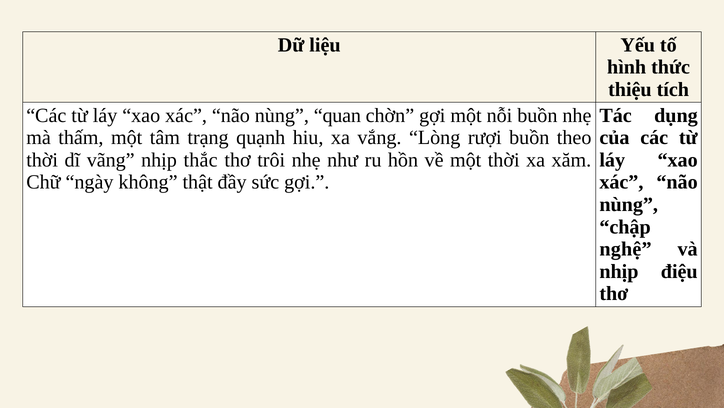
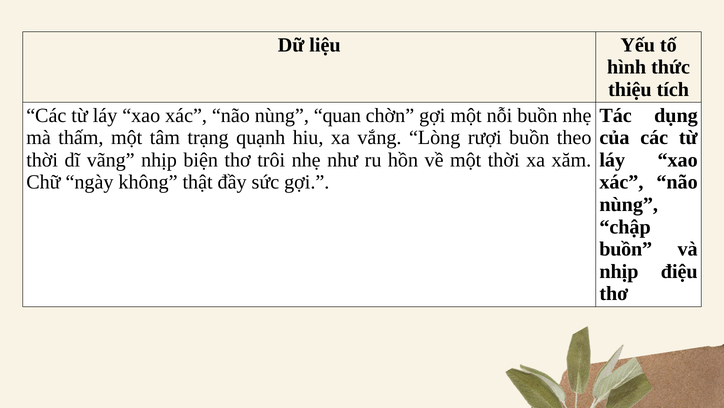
thắc: thắc -> biện (201, 160)
nghệ: nghệ -> buồn (626, 249)
